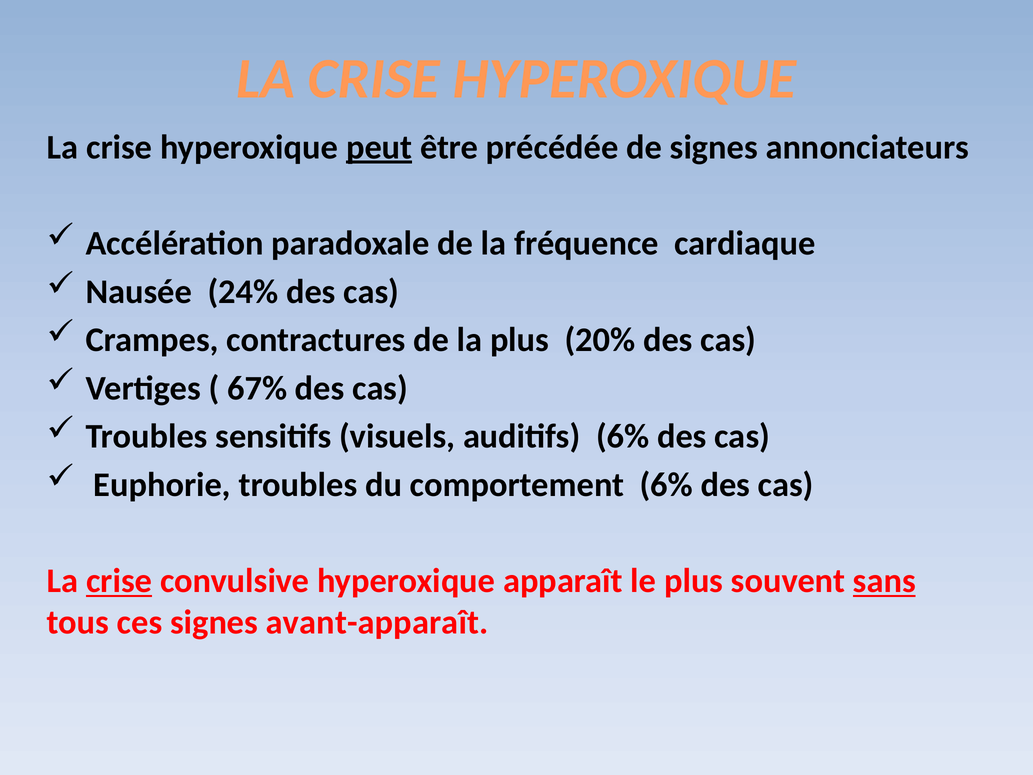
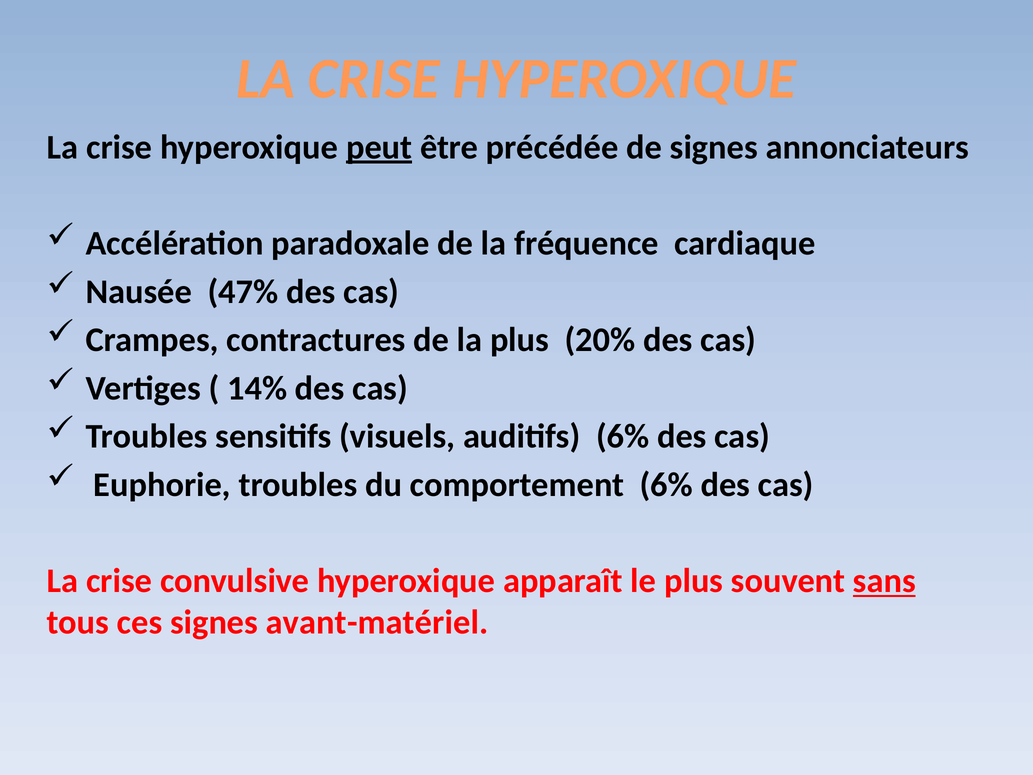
24%: 24% -> 47% (243, 292)
67%: 67% -> 14% (257, 388)
crise underline: present -> none (119, 581)
avant-apparaît: avant-apparaît -> avant-matériel (377, 622)
